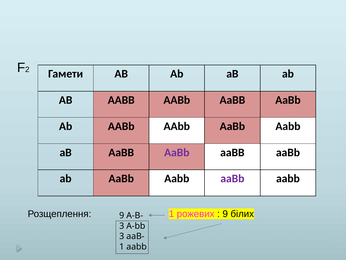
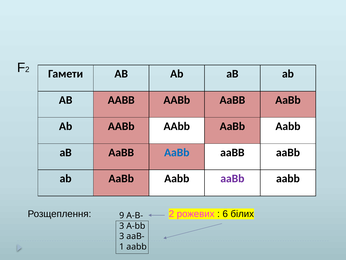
AaBb colour: purple -> blue (177, 152)
Розщеплення 1: 1 -> 2 (171, 214)
9: 9 -> 6 (225, 214)
